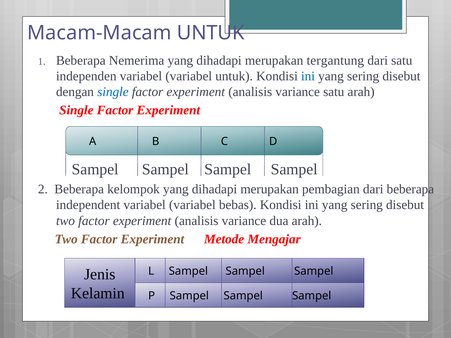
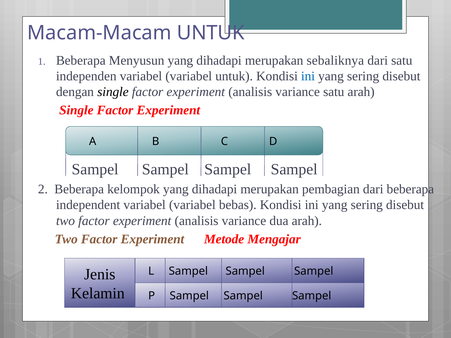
Nemerima: Nemerima -> Menyusun (137, 60)
tergantung: tergantung -> sebaliknya (335, 60)
single colour: blue -> black (113, 92)
